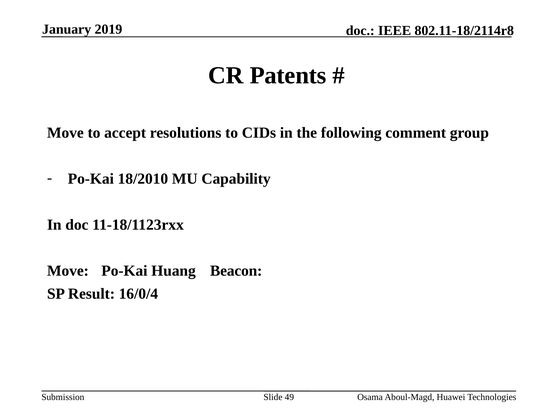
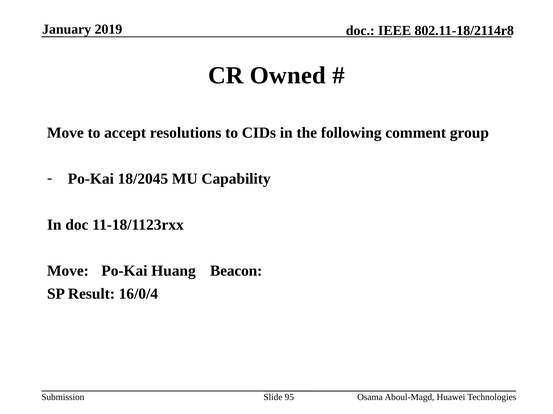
Patents: Patents -> Owned (288, 75)
18/2010: 18/2010 -> 18/2045 (143, 179)
49: 49 -> 95 (289, 398)
